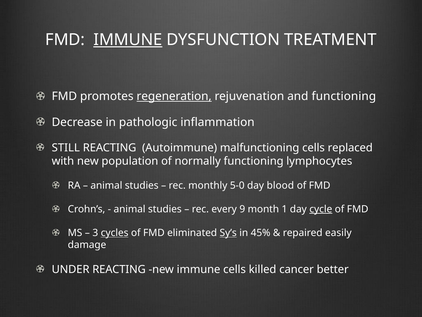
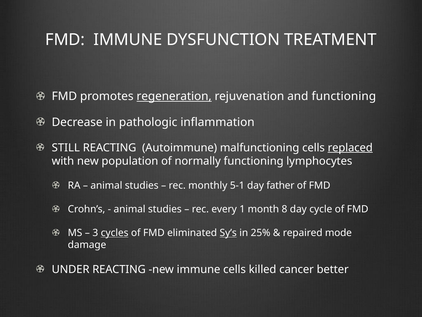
IMMUNE underline: present -> none (128, 40)
replaced underline: none -> present (350, 147)
5-0: 5-0 -> 5-1 (237, 185)
blood: blood -> father (280, 185)
9: 9 -> 1 (242, 209)
1: 1 -> 8 (284, 209)
cycle underline: present -> none (321, 209)
45%: 45% -> 25% (261, 232)
easily: easily -> mode (338, 232)
